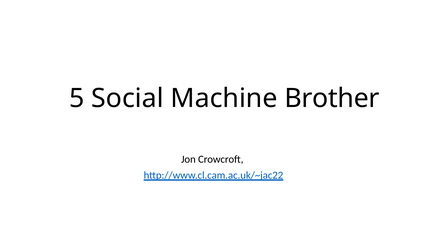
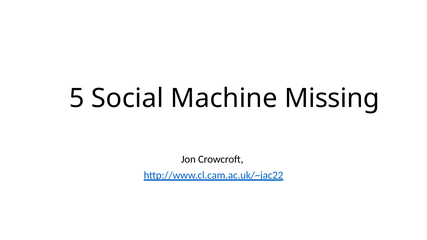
Brother: Brother -> Missing (332, 99)
